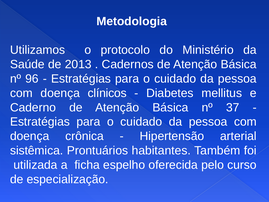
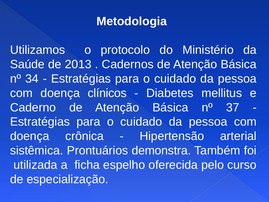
96: 96 -> 34 (32, 79)
habitantes: habitantes -> demonstra (161, 150)
